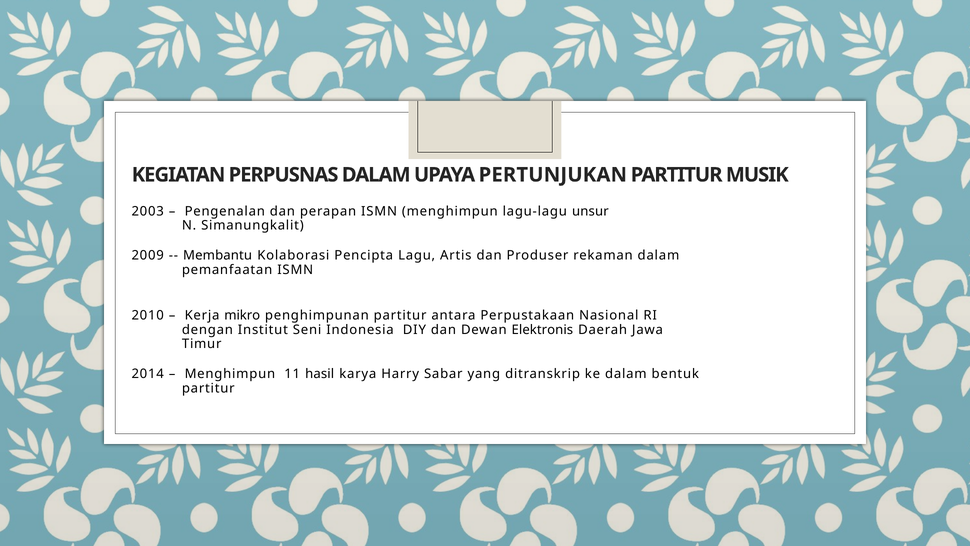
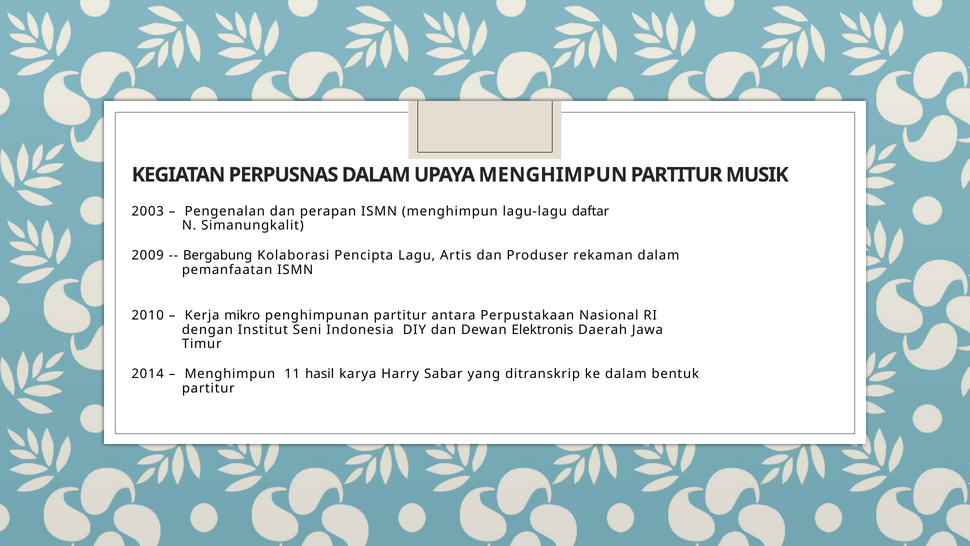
UPAYA PERTUNJUKAN: PERTUNJUKAN -> MENGHIMPUN (553, 175)
unsur: unsur -> daftar (591, 211)
Membantu: Membantu -> Bergabung (218, 255)
